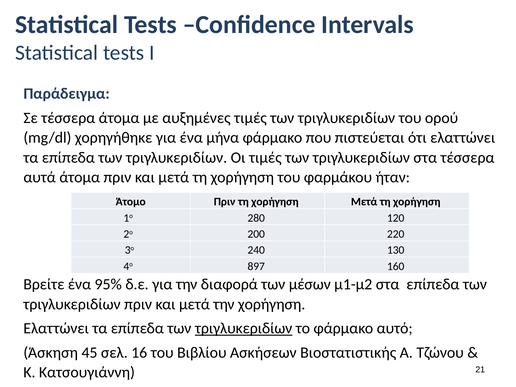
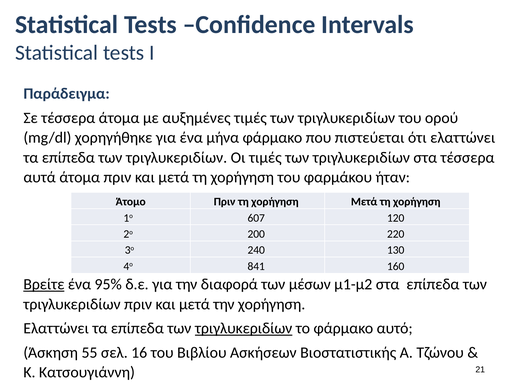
280: 280 -> 607 (256, 218)
897: 897 -> 841 (256, 266)
Βρείτε underline: none -> present (44, 284)
45: 45 -> 55 (89, 352)
